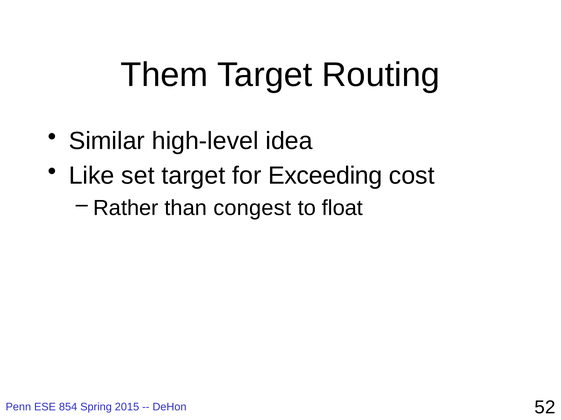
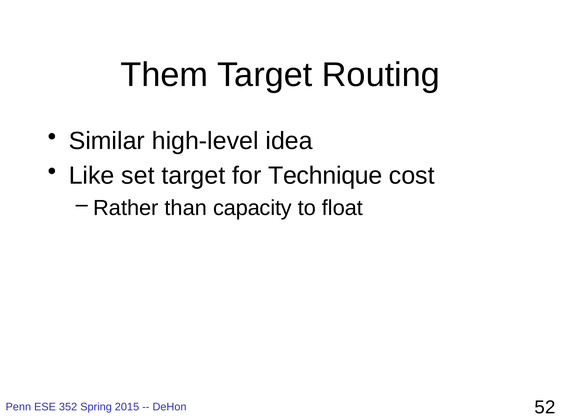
Exceeding: Exceeding -> Technique (325, 176)
congest: congest -> capacity (252, 208)
854: 854 -> 352 (68, 407)
